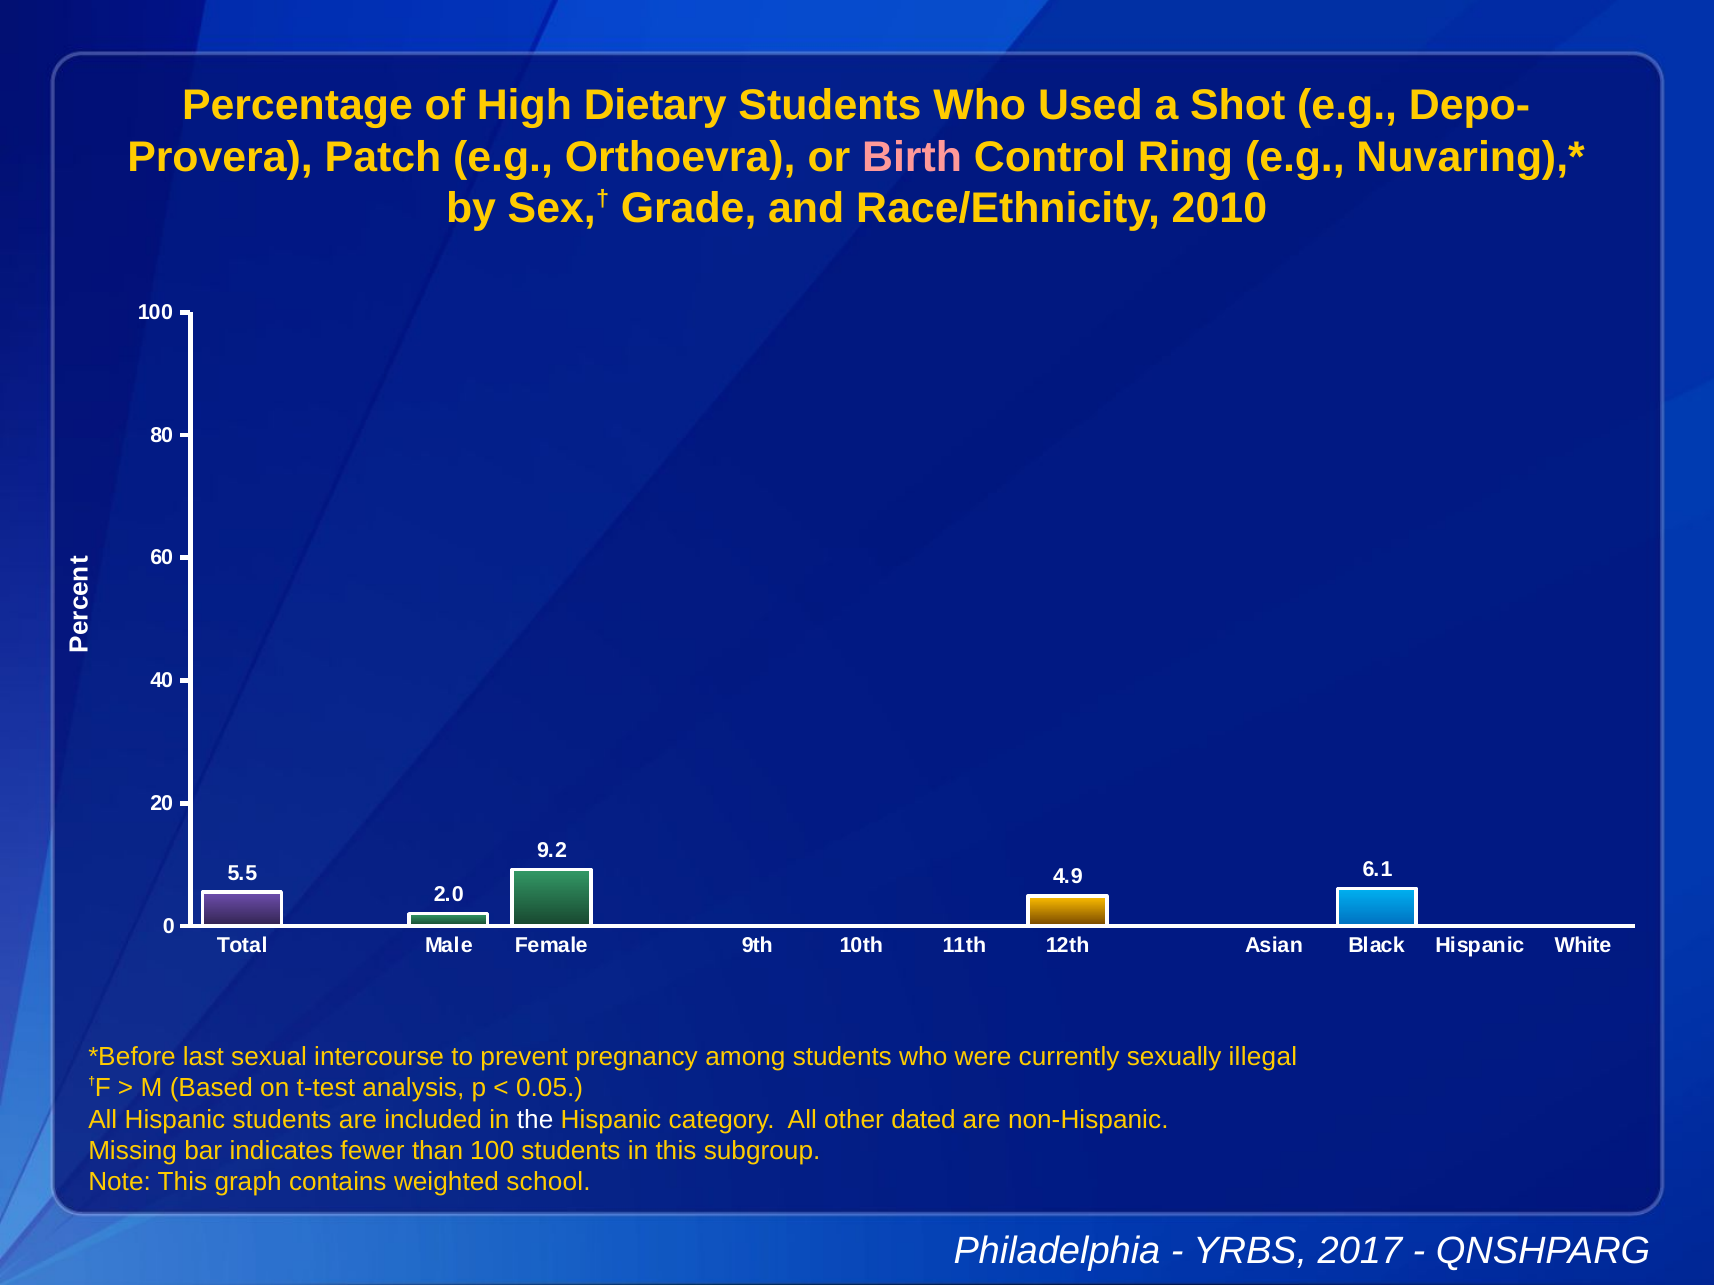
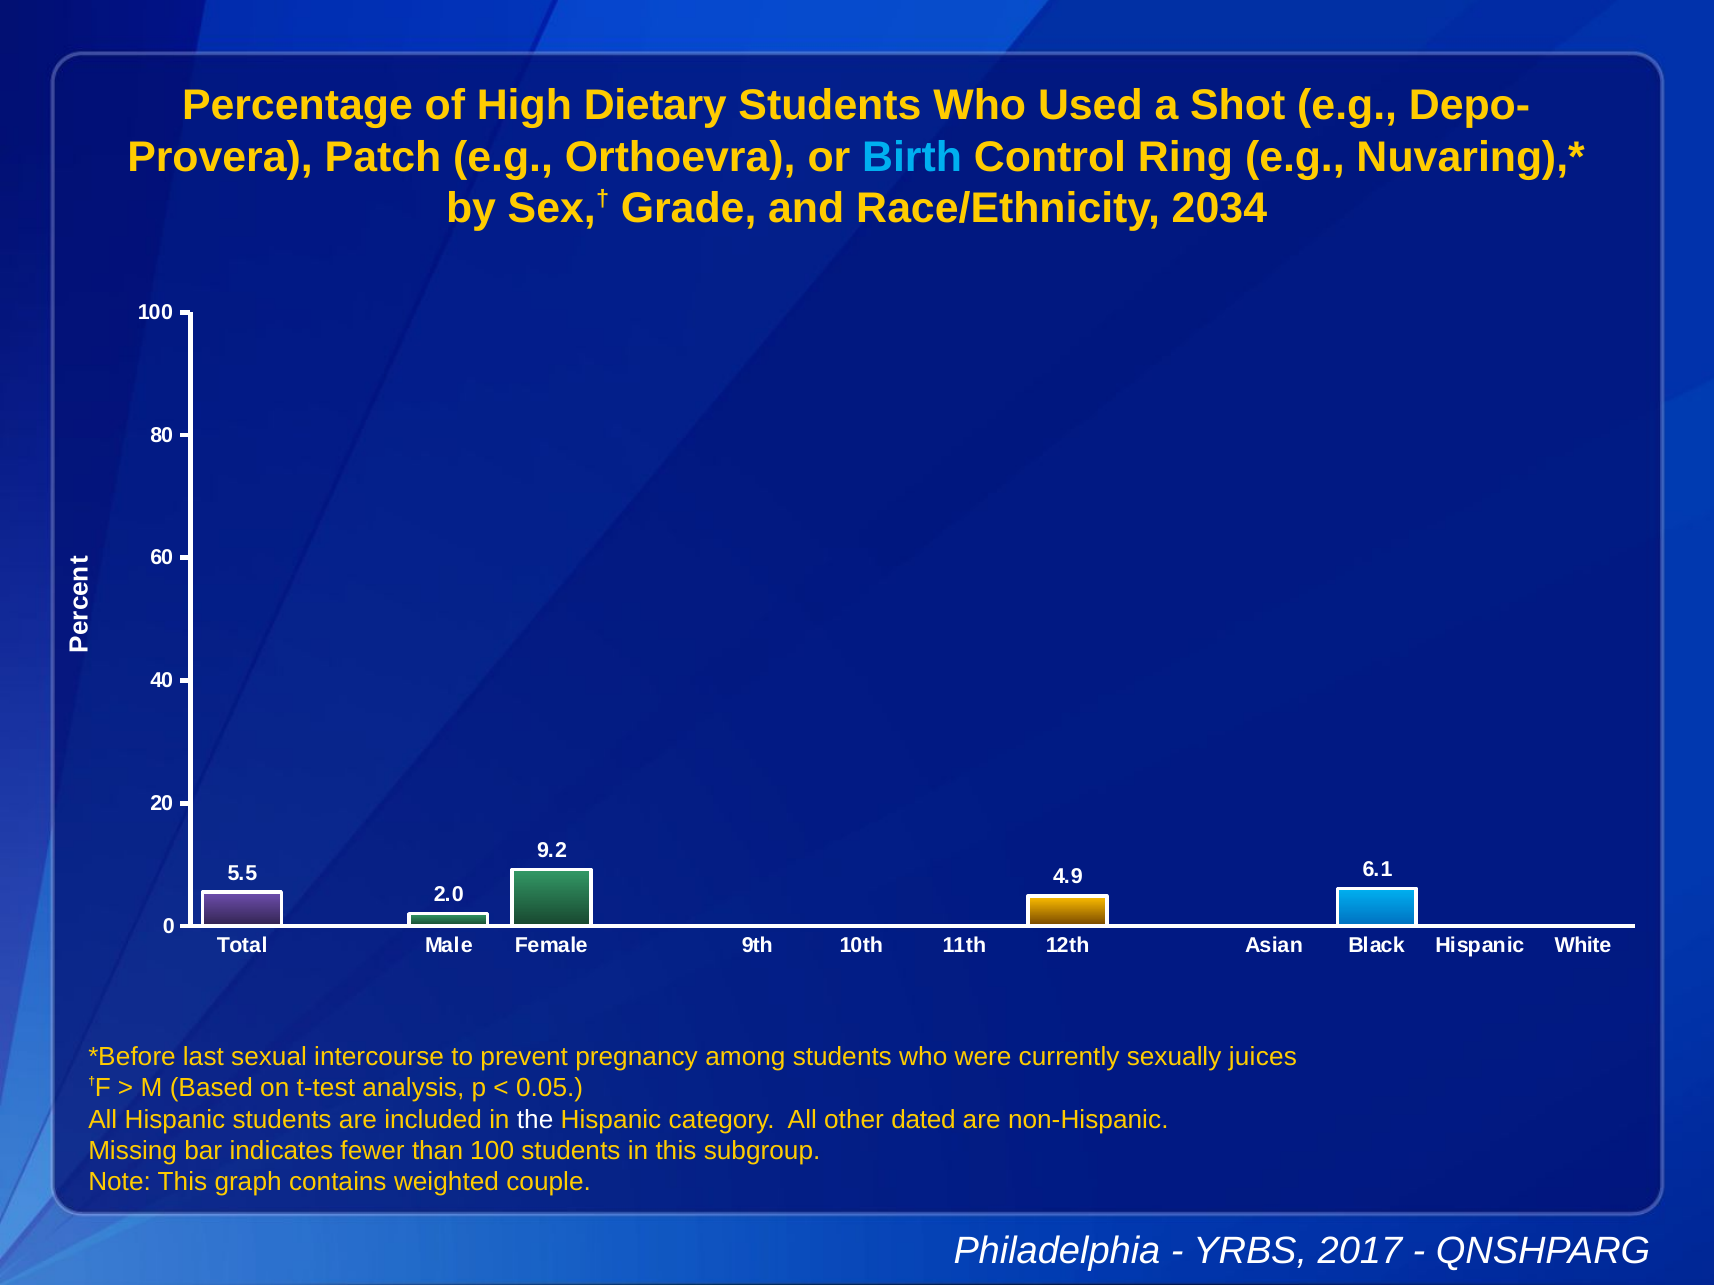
Birth colour: pink -> light blue (912, 157)
2010: 2010 -> 2034 (1219, 208)
illegal: illegal -> juices (1263, 1057)
school: school -> couple (549, 1183)
